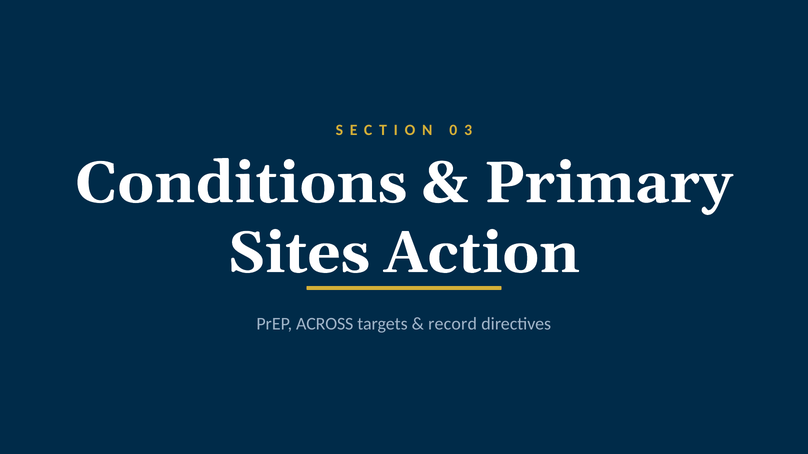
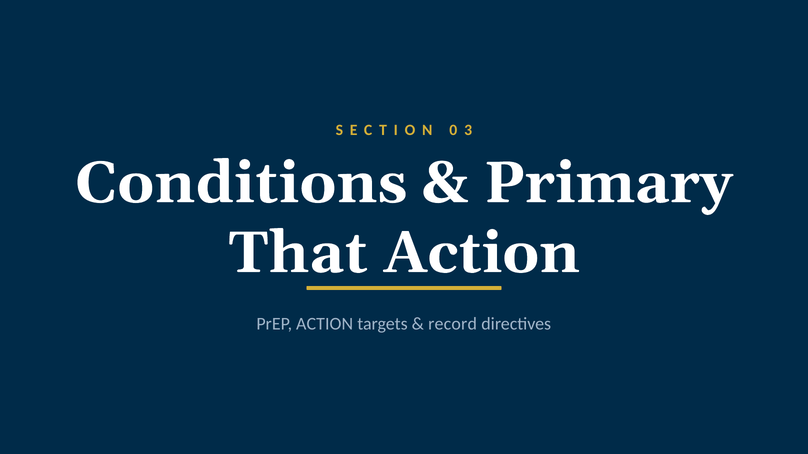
Sites: Sites -> That (298, 253)
PrEP ACROSS: ACROSS -> ACTION (325, 324)
